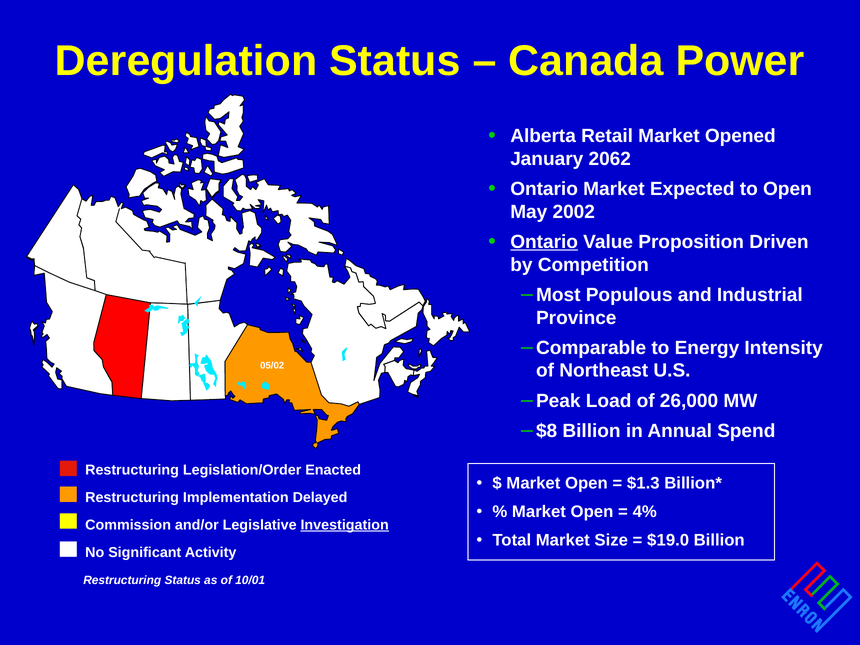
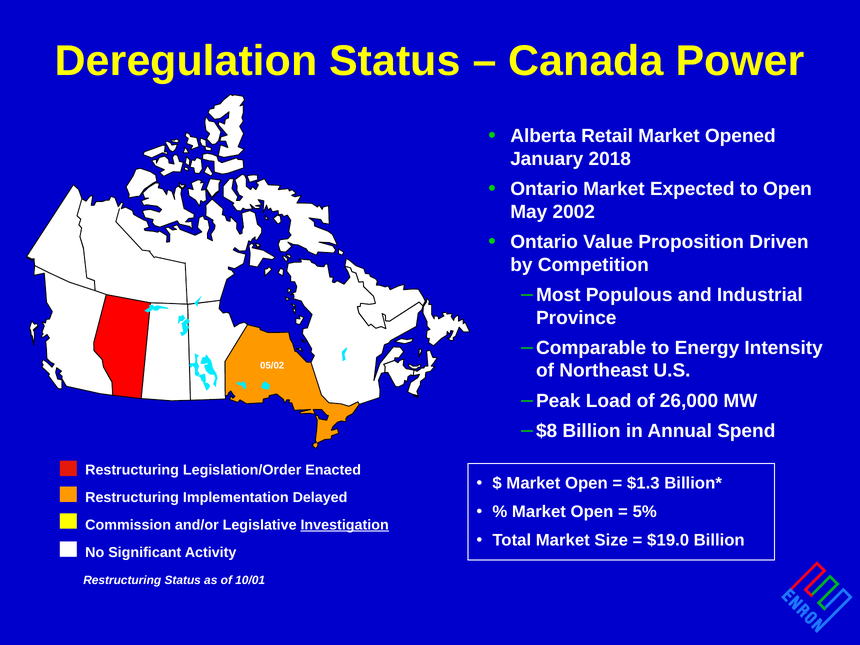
2062: 2062 -> 2018 (610, 159)
Ontario underline: present -> none (544, 242)
4%: 4% -> 5% (645, 512)
